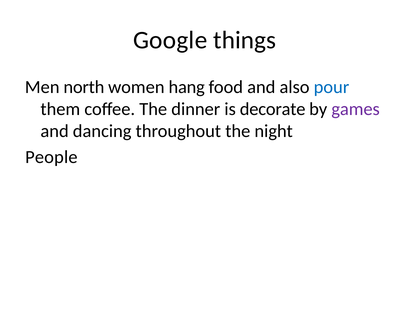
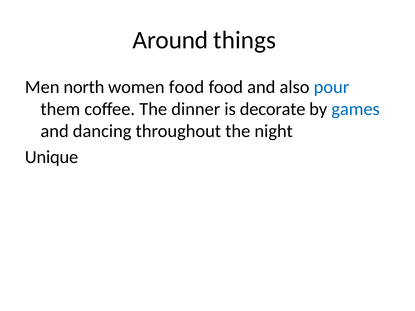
Google: Google -> Around (170, 40)
women hang: hang -> food (186, 87)
games colour: purple -> blue (356, 109)
People: People -> Unique (52, 157)
